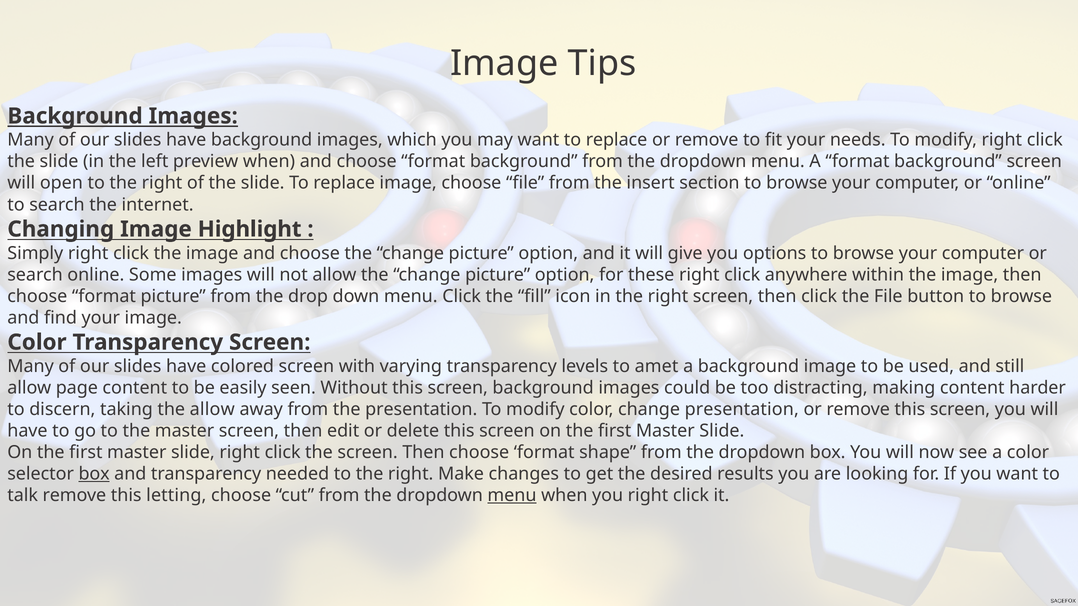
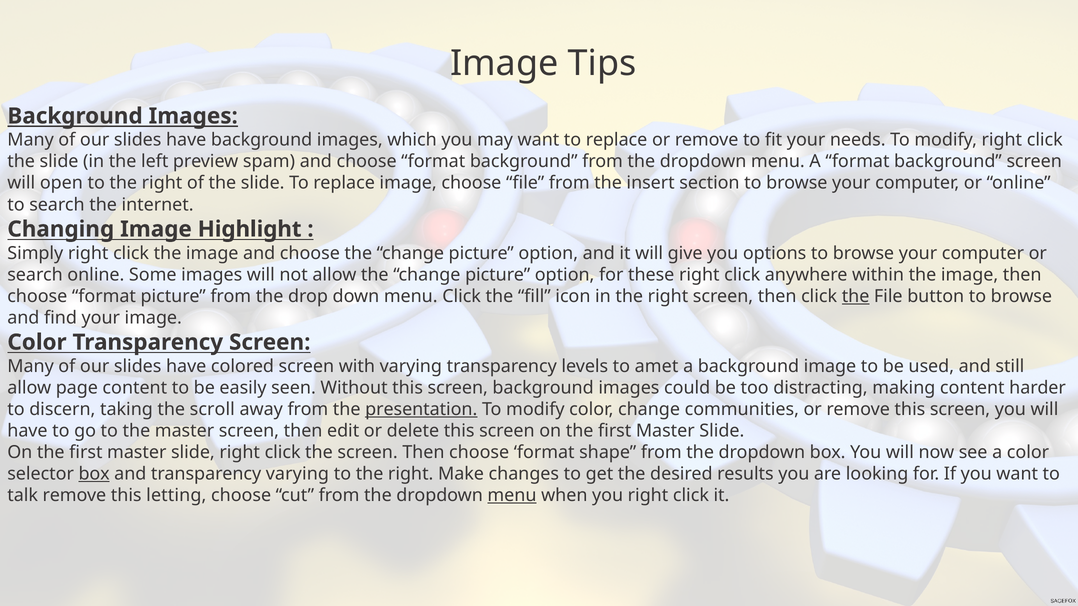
preview when: when -> spam (269, 162)
the underline: none -> present (856, 296)
the allow: allow -> scroll (212, 409)
presentation underline: none -> present (421, 409)
change presentation: presentation -> communities (742, 409)
transparency needed: needed -> varying (297, 474)
